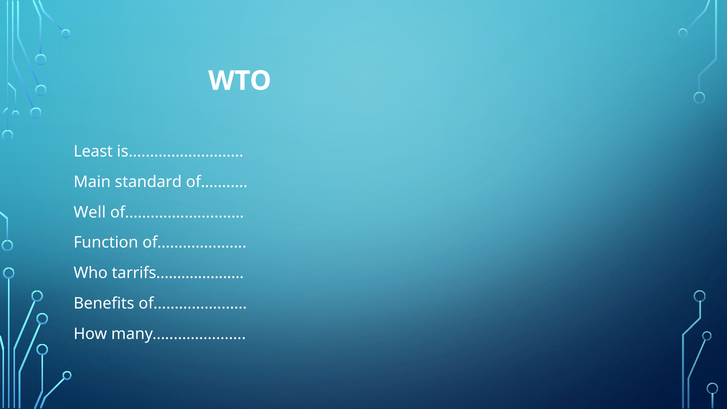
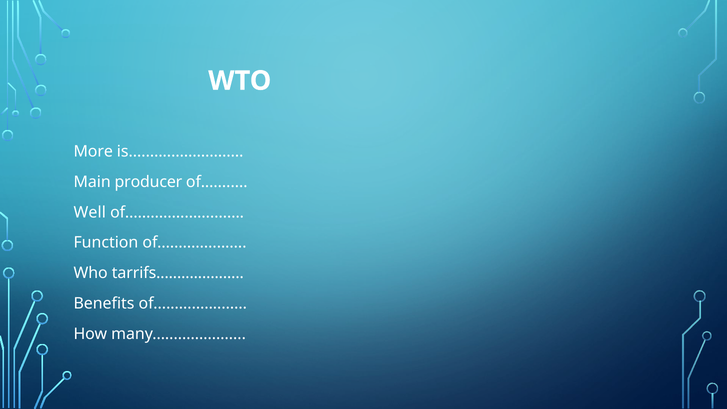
Least: Least -> More (93, 151)
standard: standard -> producer (148, 182)
